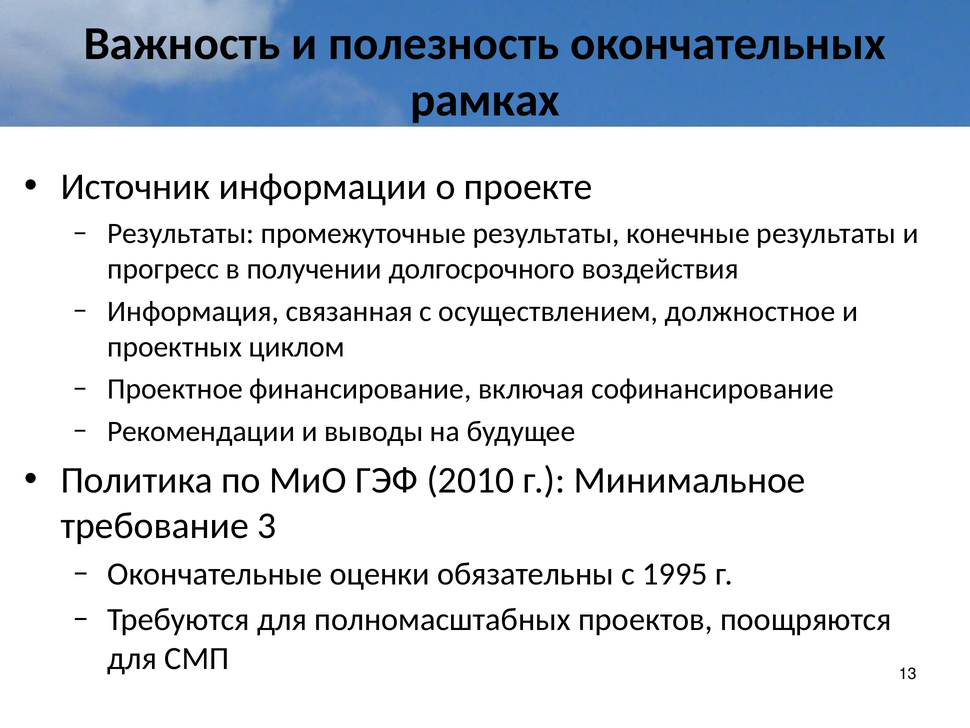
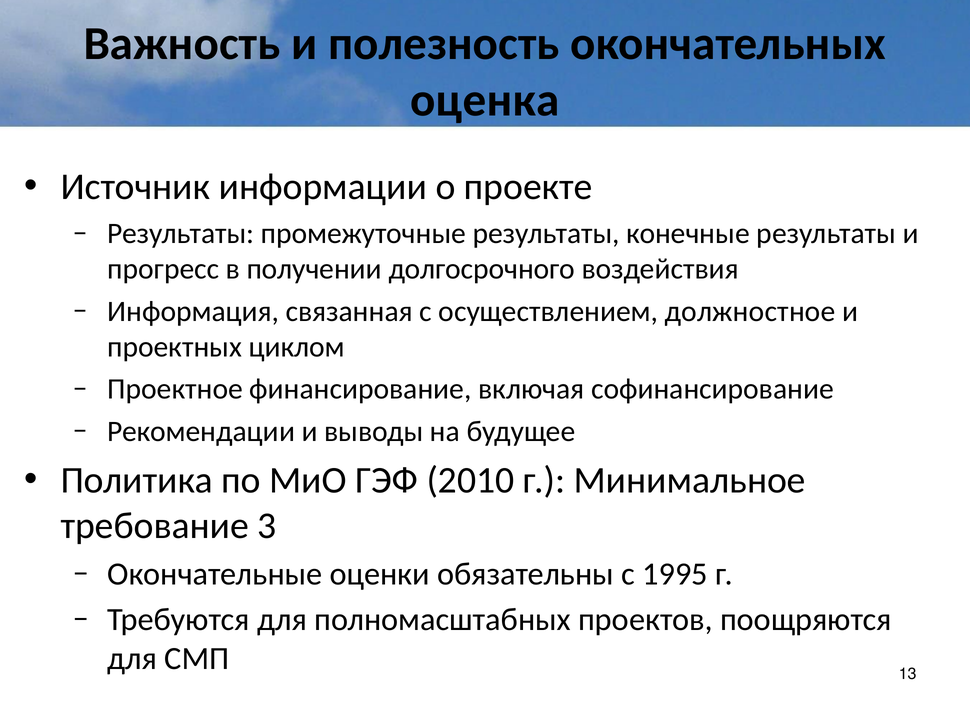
рамках: рамках -> оценка (485, 100)
